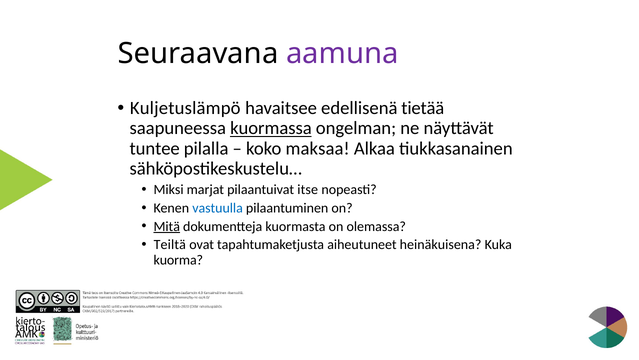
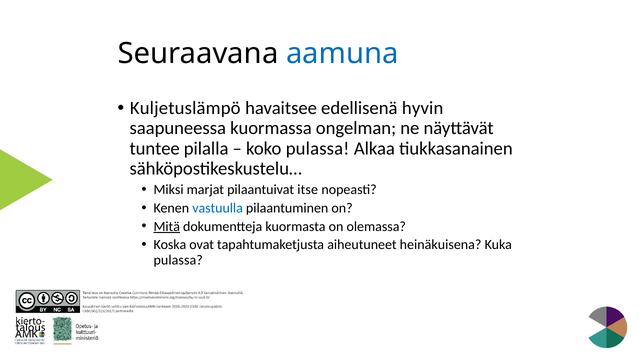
aamuna colour: purple -> blue (342, 54)
tietää: tietää -> hyvin (423, 108)
kuormassa underline: present -> none (271, 128)
koko maksaa: maksaa -> pulassa (318, 148)
Teiltä: Teiltä -> Koska (170, 244)
kuorma: kuorma -> pulassa (178, 260)
